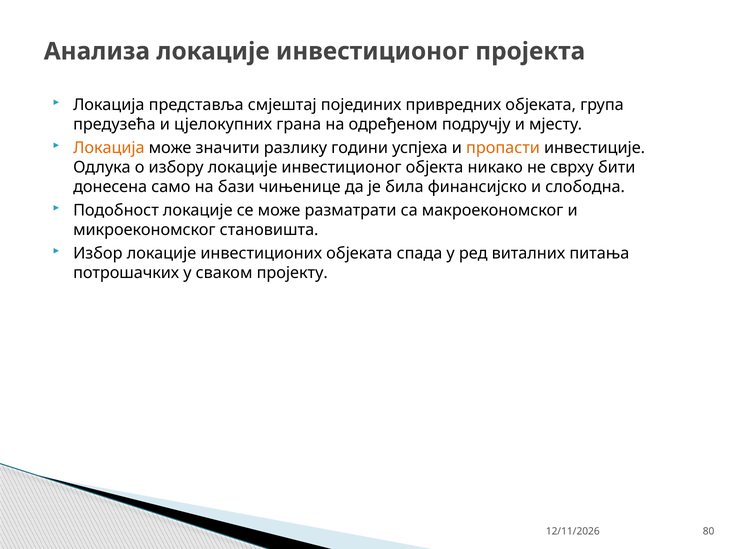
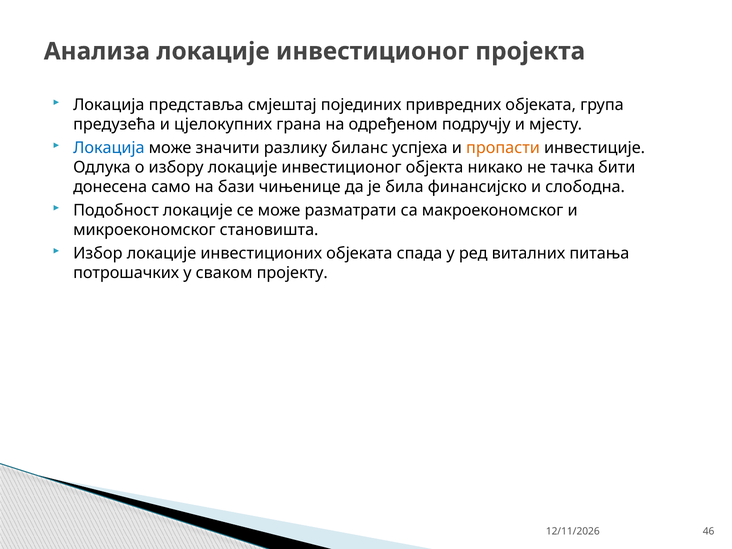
Локација colour: orange -> blue (109, 148)
години: години -> биланс (360, 148)
сврху: сврху -> тачка (572, 167)
80: 80 -> 46 (709, 532)
